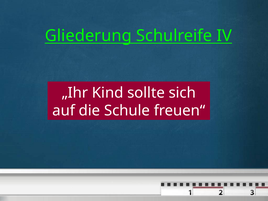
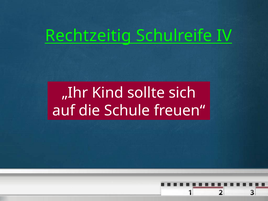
Gliederung: Gliederung -> Rechtzeitig (88, 36)
